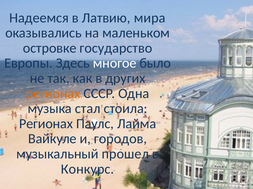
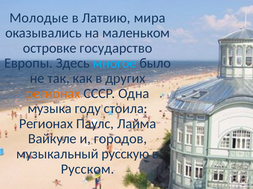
Надеемся: Надеемся -> Молодые (39, 18)
многое colour: white -> light blue (115, 63)
стал: стал -> году (88, 109)
прошел: прошел -> русскую (125, 155)
Конкурс: Конкурс -> Русском (88, 170)
